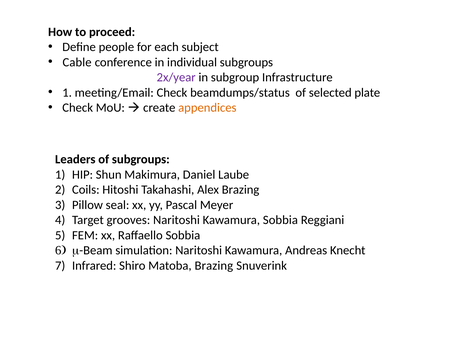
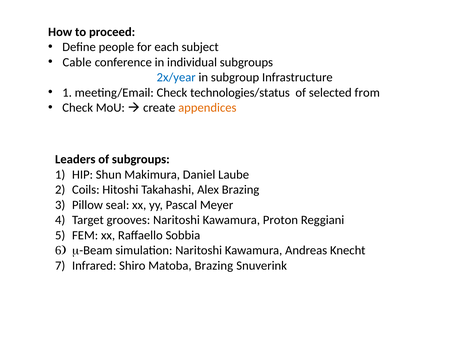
2x/year colour: purple -> blue (176, 77)
beamdumps/status: beamdumps/status -> technologies/status (240, 92)
plate: plate -> from (367, 92)
Kawamura Sobbia: Sobbia -> Proton (280, 220)
